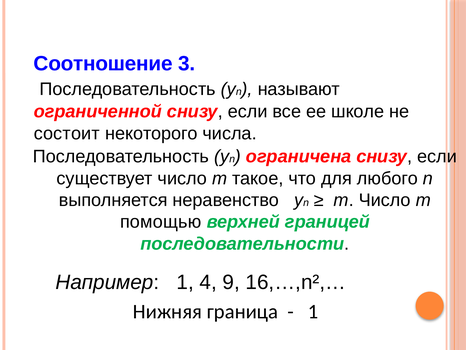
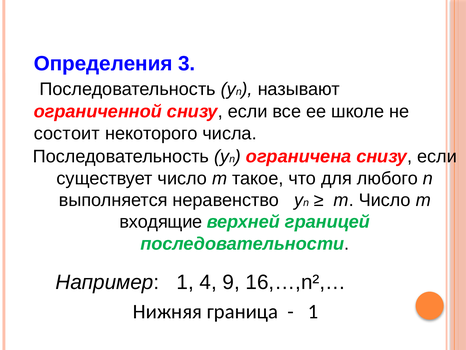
Соотношение: Соотношение -> Определения (103, 63)
помощью: помощью -> входящие (161, 222)
